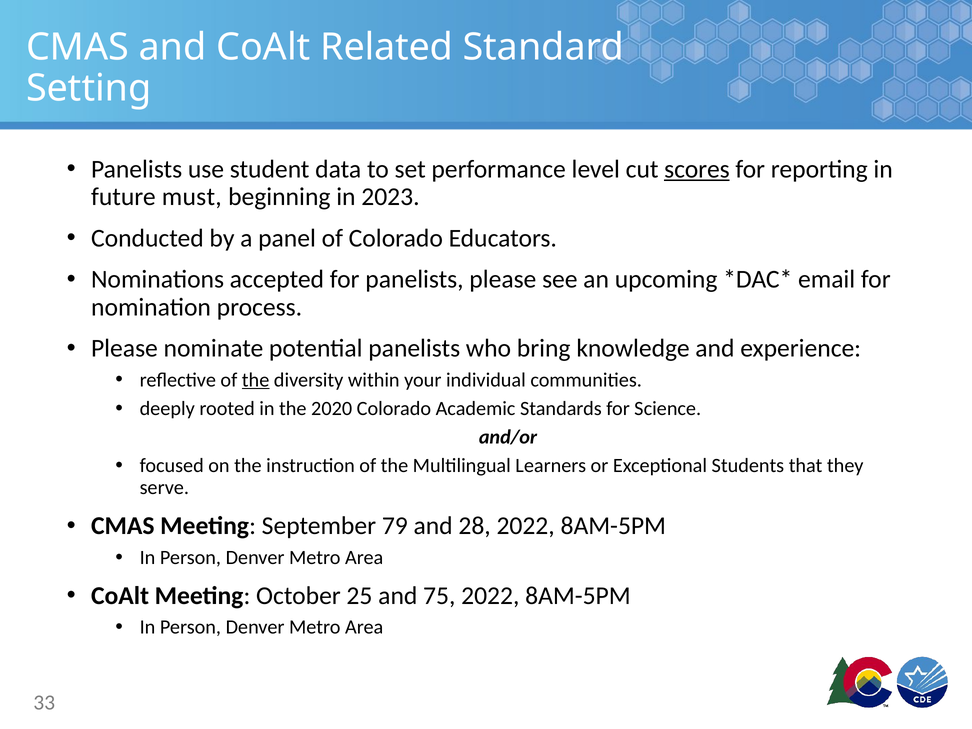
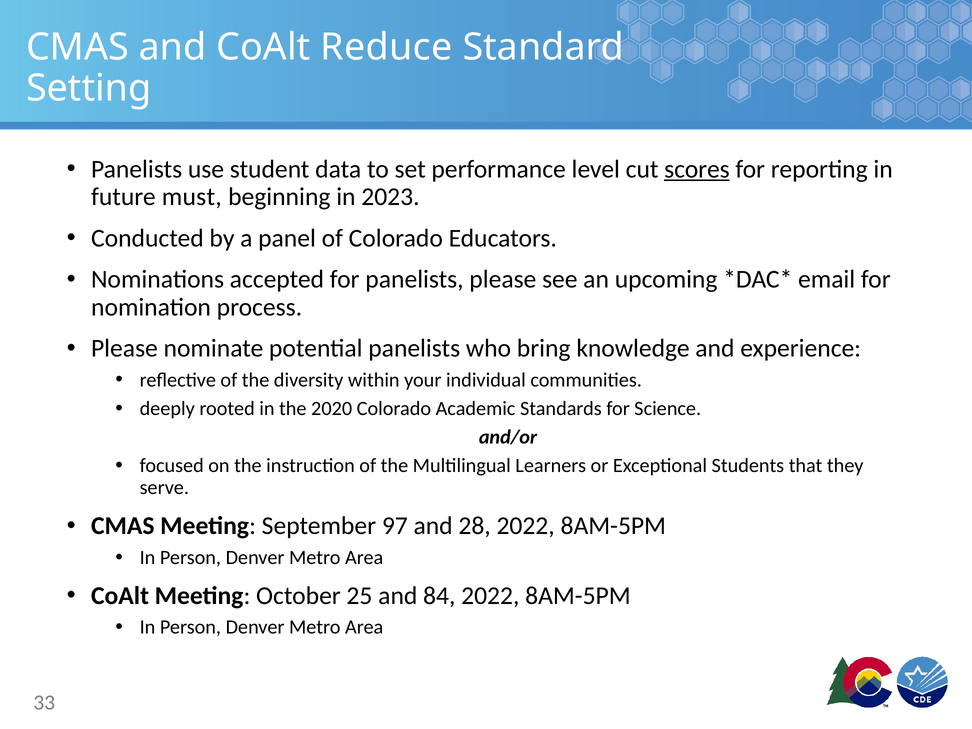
Related: Related -> Reduce (386, 47)
the underline: present -> none (256, 380)
79: 79 -> 97 (395, 526)
75: 75 -> 84 (439, 596)
